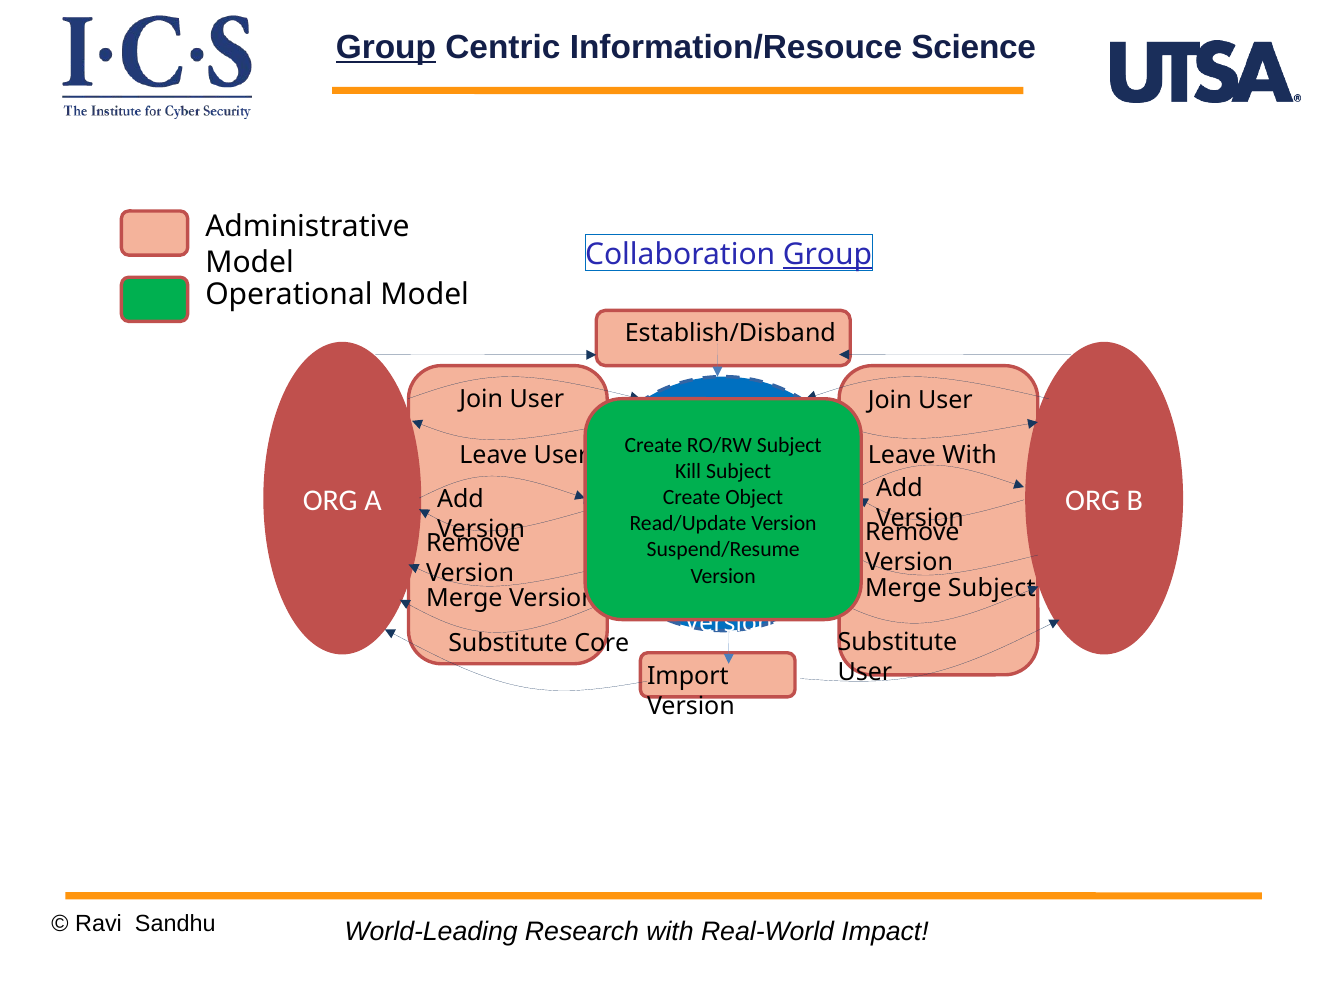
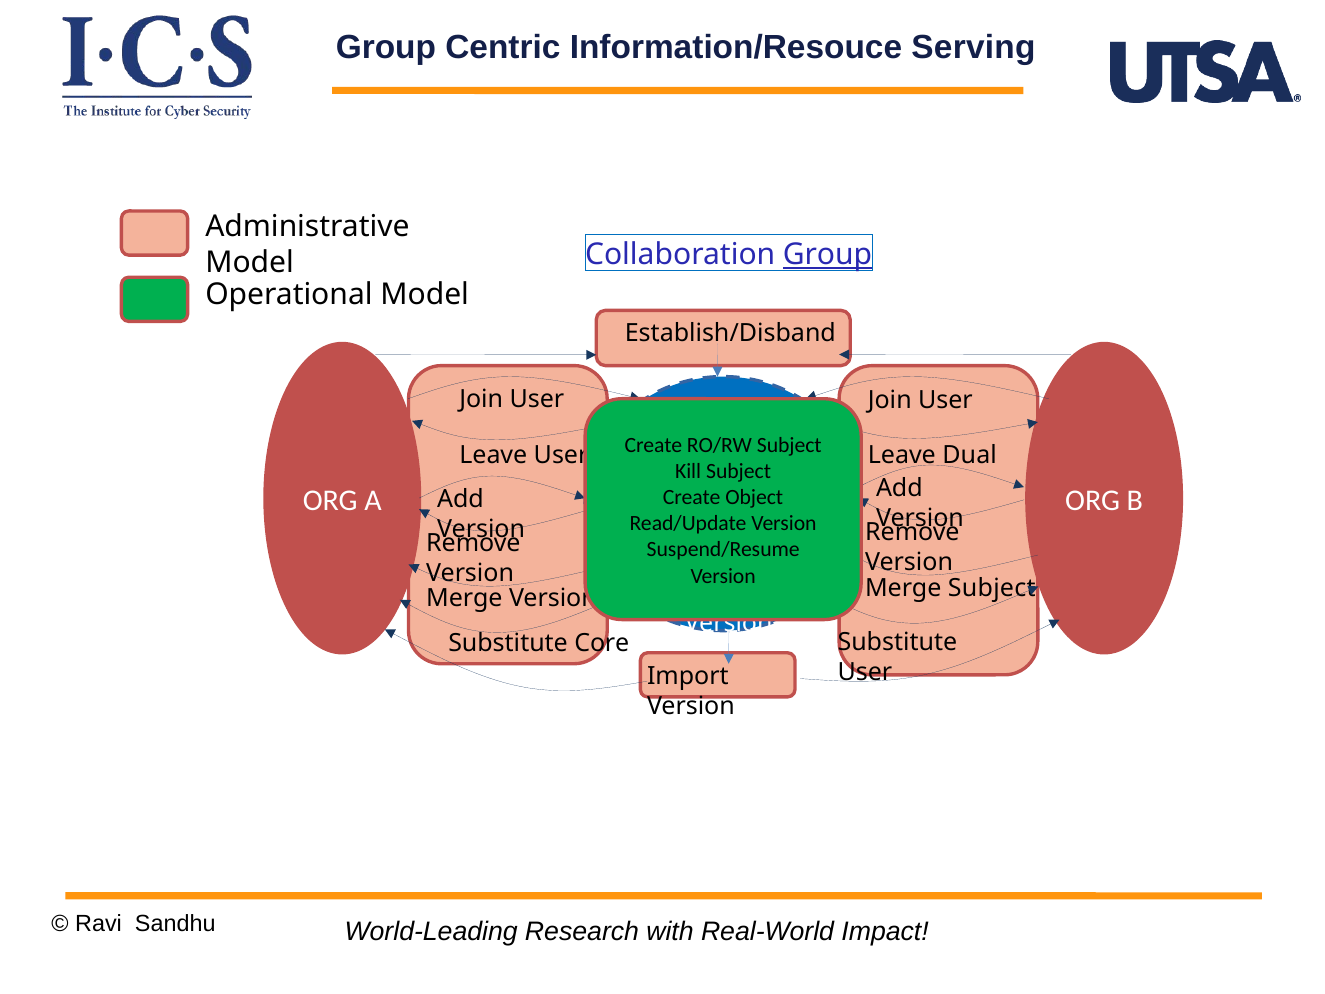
Group underline: present -> none (386, 47)
Science: Science -> Serving (973, 47)
Leave With: With -> Dual (970, 455)
